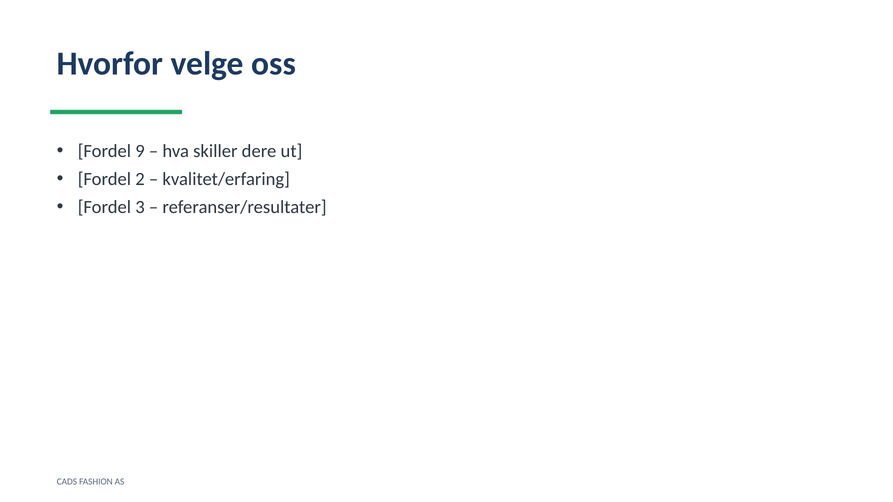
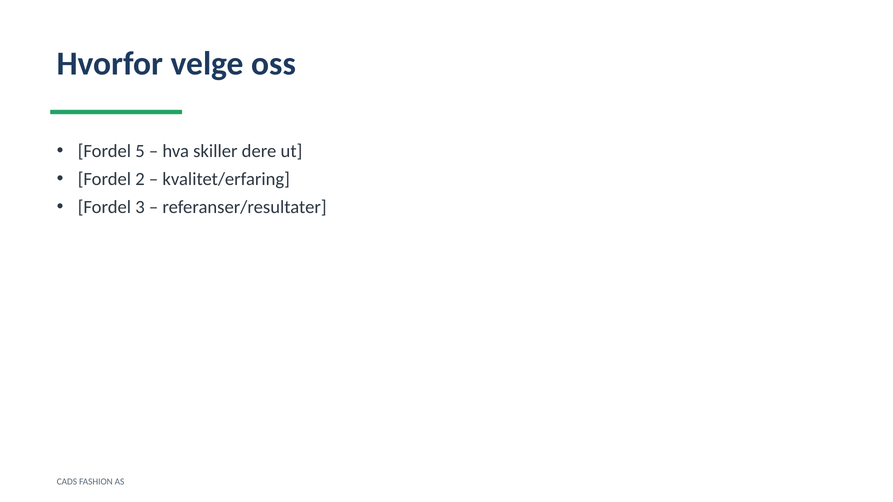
9: 9 -> 5 (140, 151)
